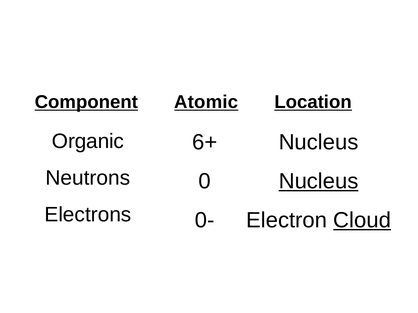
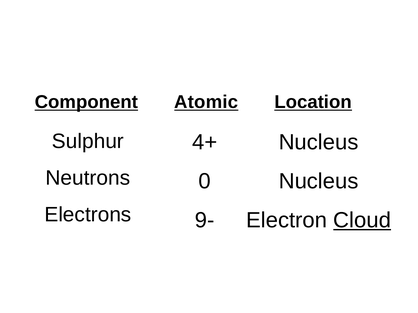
Organic: Organic -> Sulphur (88, 142)
6+: 6+ -> 4+ (205, 142)
Nucleus underline: present -> none (319, 181)
0-: 0- -> 9- (205, 221)
